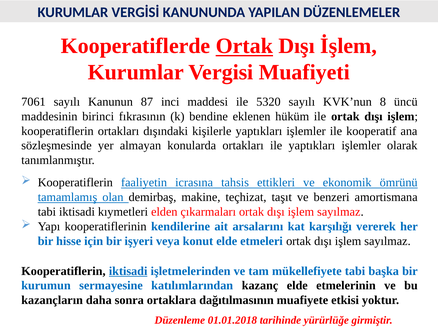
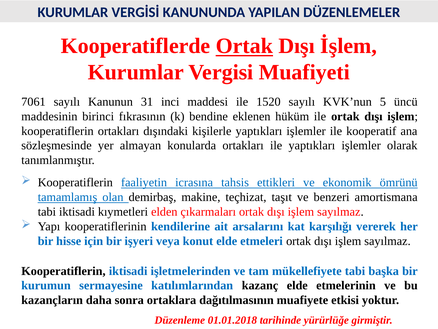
87: 87 -> 31 (147, 102)
5320: 5320 -> 1520 (268, 102)
8: 8 -> 5 (383, 102)
iktisadi underline: present -> none (128, 271)
